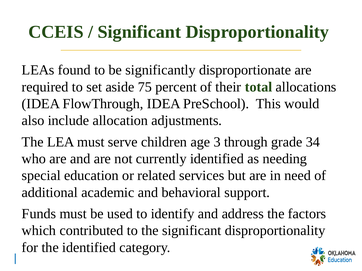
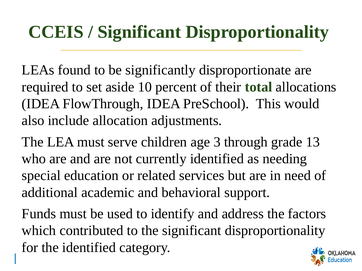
75: 75 -> 10 (145, 87)
34: 34 -> 13 (313, 142)
